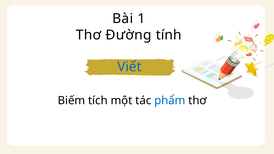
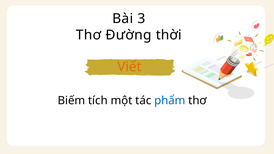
1: 1 -> 3 (141, 19)
tính: tính -> thời (169, 35)
Viết colour: blue -> orange (129, 67)
